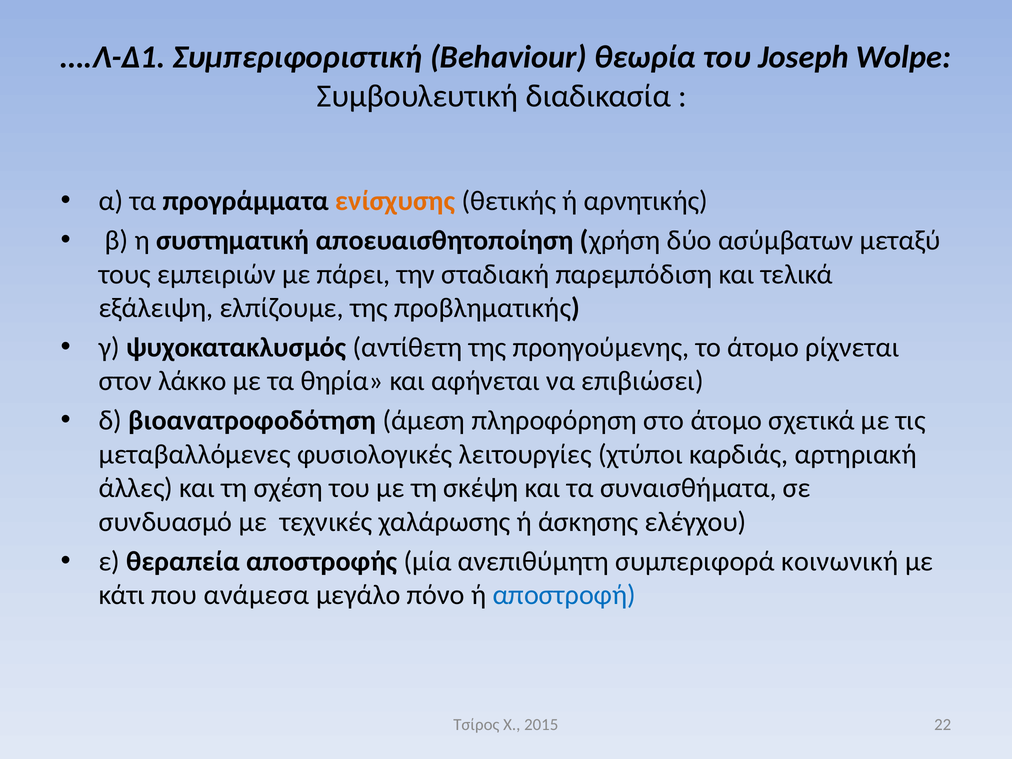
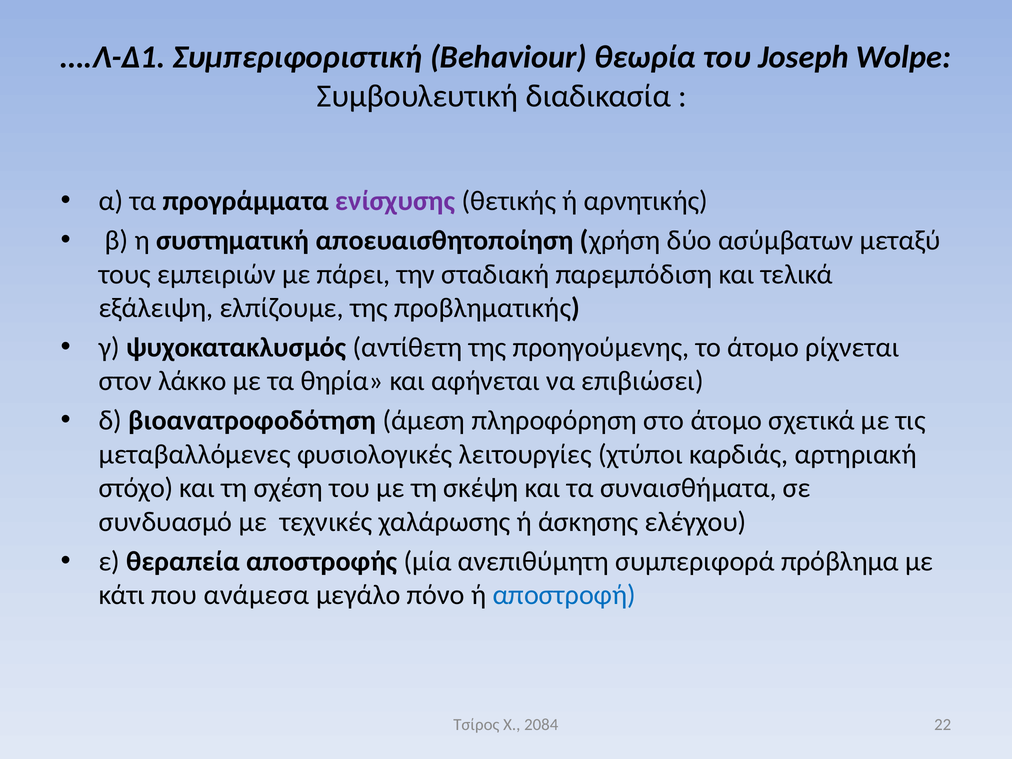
ενίσχυσης colour: orange -> purple (395, 201)
άλλες: άλλες -> στόχο (136, 488)
κοινωνική: κοινωνική -> πρόβλημα (840, 561)
2015: 2015 -> 2084 (541, 725)
